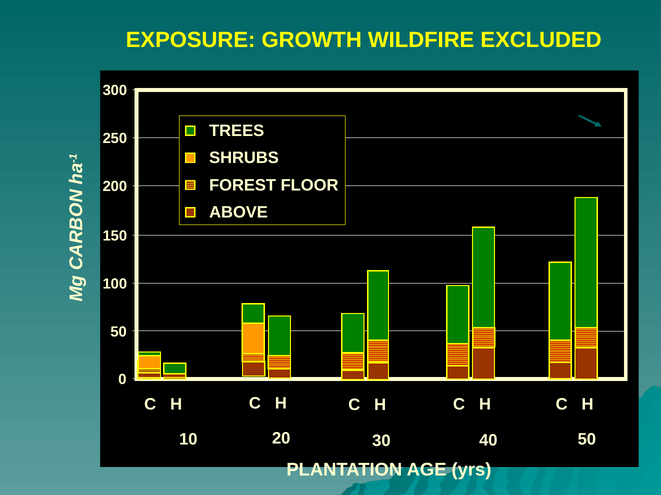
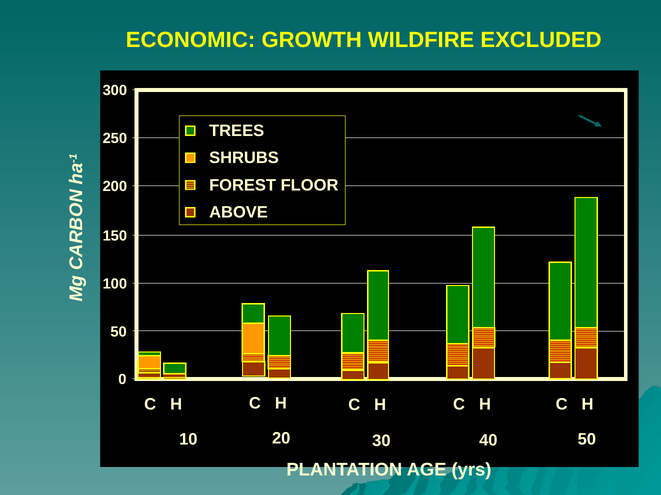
EXPOSURE: EXPOSURE -> ECONOMIC (191, 40)
